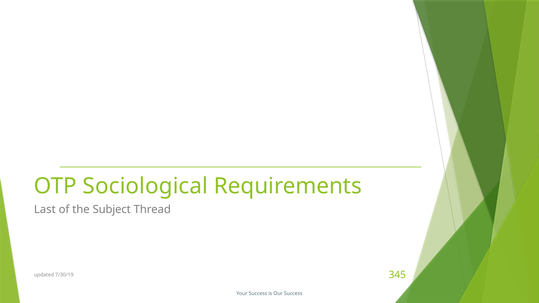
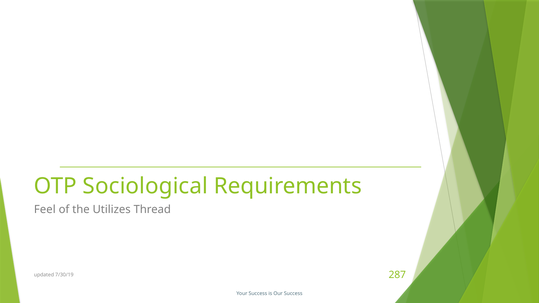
Last: Last -> Feel (45, 210)
Subject: Subject -> Utilizes (112, 210)
345: 345 -> 287 (397, 275)
